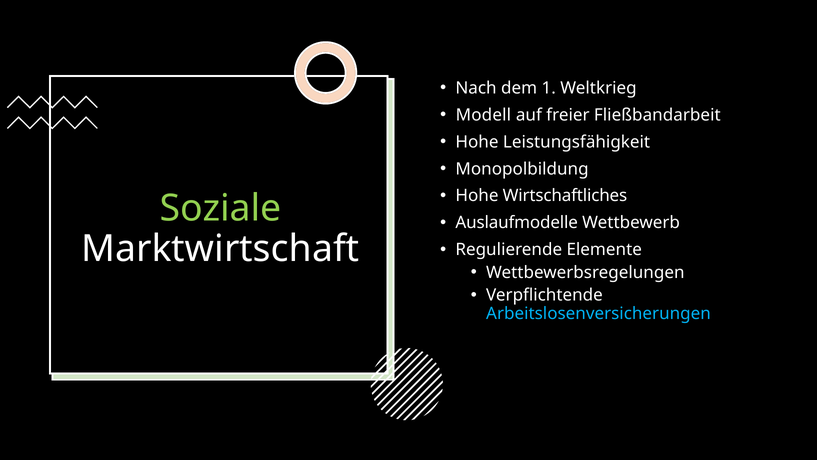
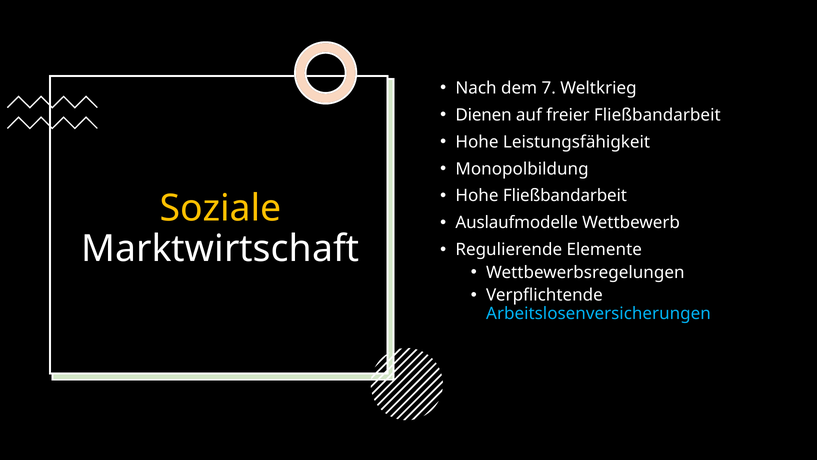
1: 1 -> 7 (549, 88)
Modell: Modell -> Dienen (484, 115)
Hohe Wirtschaftliches: Wirtschaftliches -> Fließbandarbeit (565, 196)
Soziale colour: light green -> yellow (220, 208)
